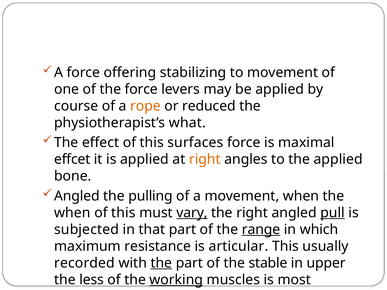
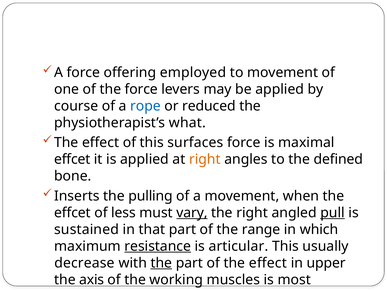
stabilizing: stabilizing -> employed (193, 73)
rope colour: orange -> blue (145, 106)
the applied: applied -> defined (338, 159)
Angled: Angled -> Inserts (77, 196)
when: when -> effcet (72, 213)
this: this -> less (123, 213)
subjected: subjected -> sustained (87, 230)
range underline: present -> none (261, 230)
resistance underline: none -> present (158, 246)
recorded: recorded -> decrease (84, 263)
of the stable: stable -> effect (268, 263)
less: less -> axis (92, 280)
working underline: present -> none (176, 280)
